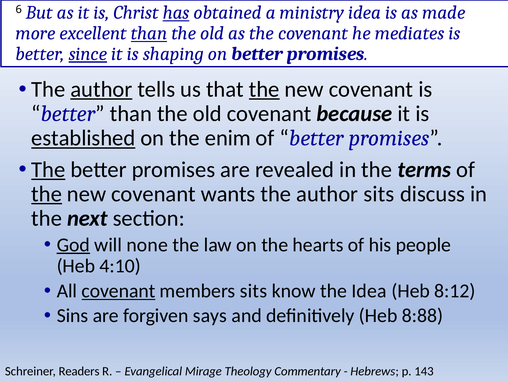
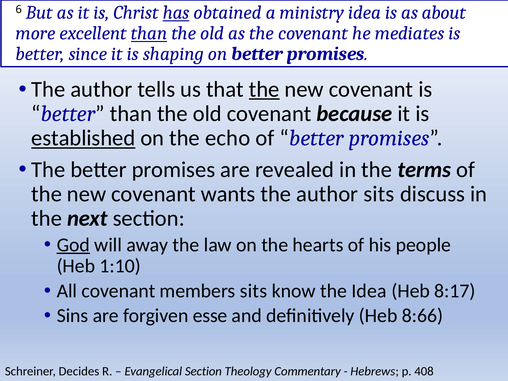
made: made -> about (444, 13)
since underline: present -> none (88, 54)
author underline: present -> none (101, 89)
enim: enim -> echo (228, 138)
The underline: present -> none (48, 170)
the underline: present -> none (47, 194)
none: none -> away (147, 245)
4:10: 4:10 -> 1:10 (120, 266)
covenant underline: present -> none (118, 291)
8:12: 8:12 -> 8:17 (455, 291)
says: says -> esse (210, 316)
8:88: 8:88 -> 8:66 (422, 316)
Readers: Readers -> Decides (79, 371)
Evangelical Mirage: Mirage -> Section (203, 371)
143: 143 -> 408 (424, 371)
